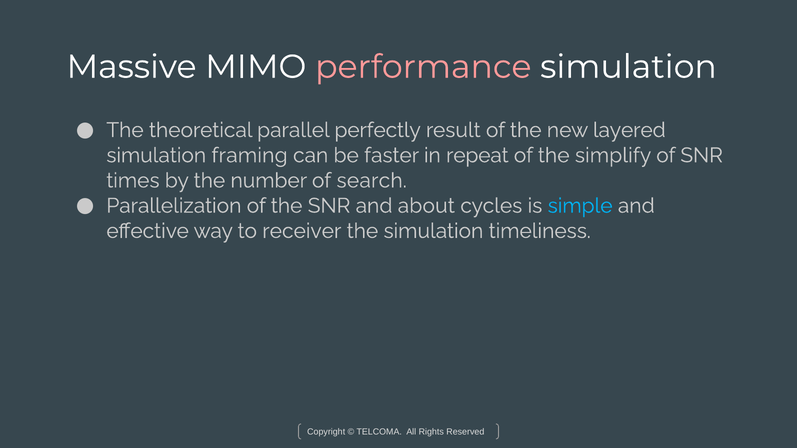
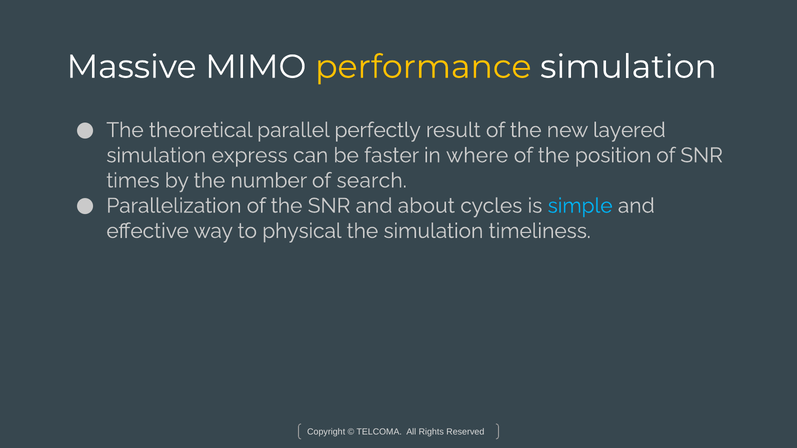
performance colour: pink -> yellow (423, 67)
framing: framing -> express (250, 155)
repeat: repeat -> where (477, 155)
simplify: simplify -> position (613, 155)
receiver: receiver -> physical (302, 231)
